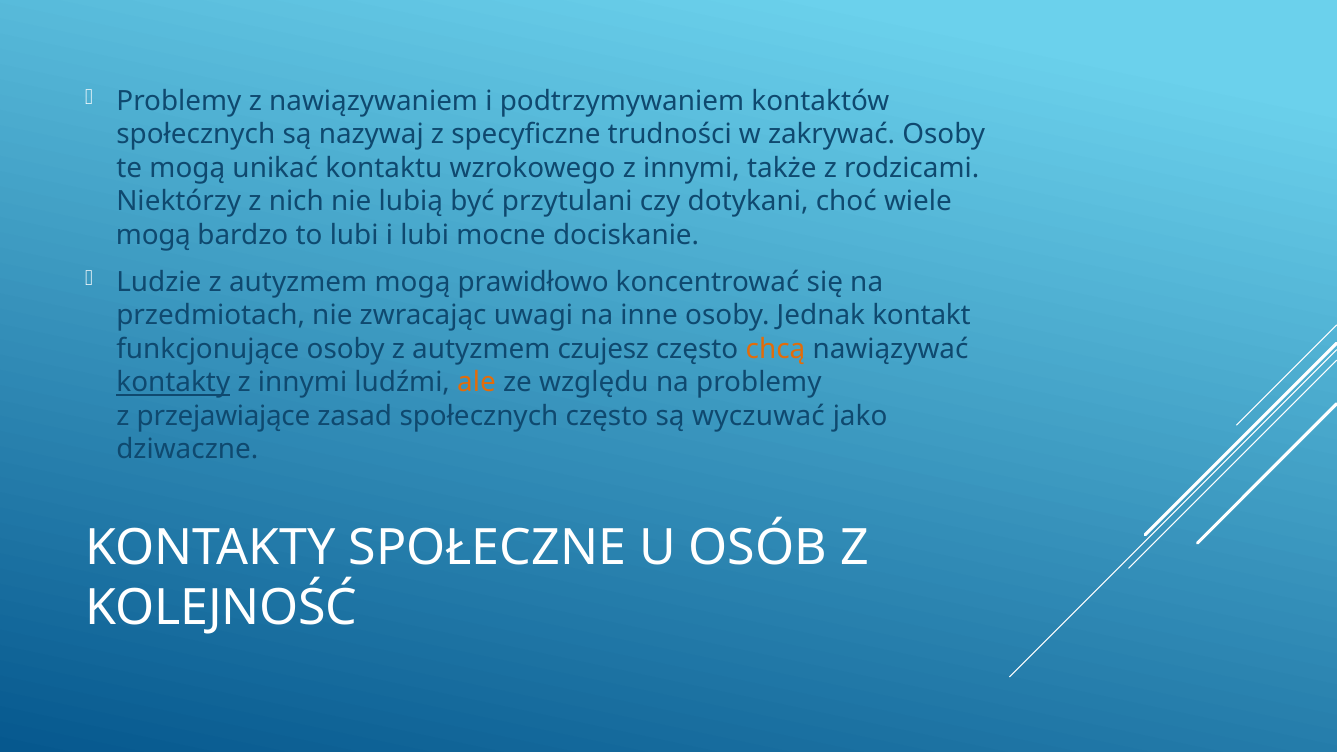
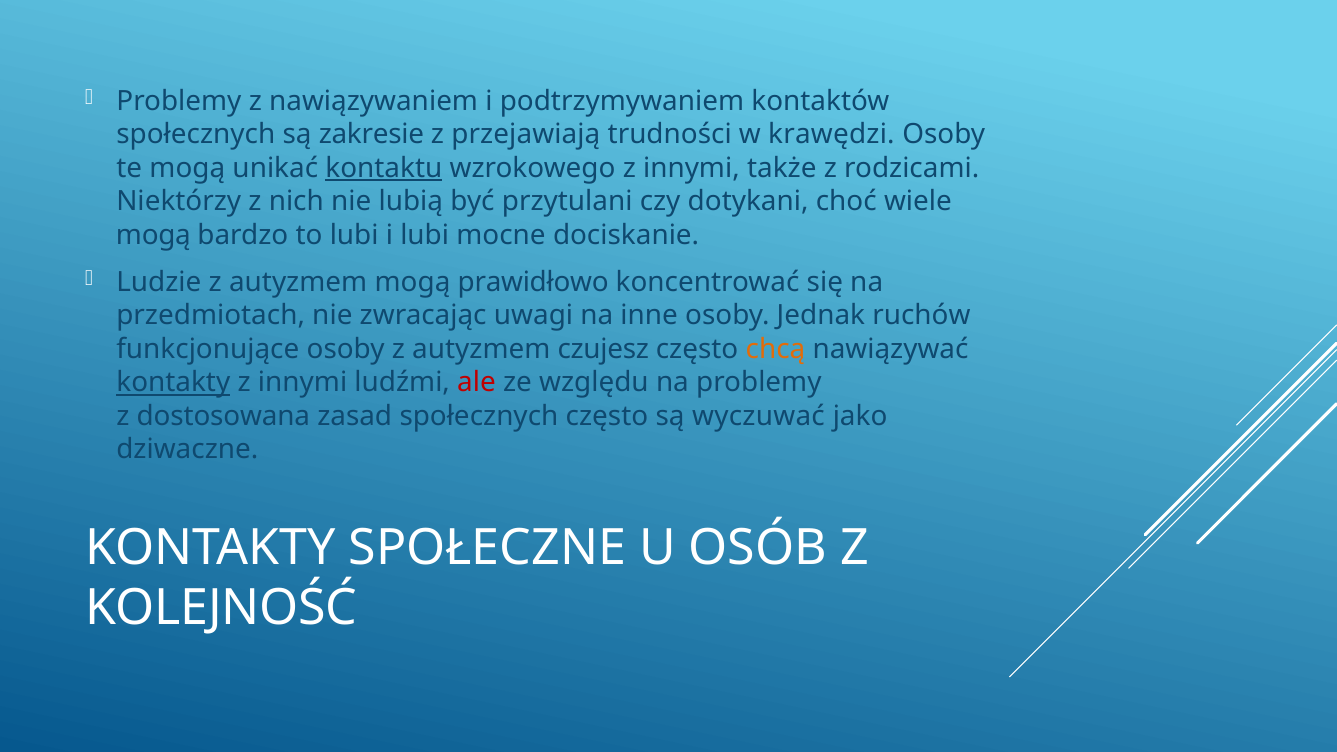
nazywaj: nazywaj -> zakresie (371, 135)
specyficzne: specyficzne -> przejawiają (526, 135)
zakrywać: zakrywać -> krawędzi (831, 135)
kontaktu underline: none -> present (384, 168)
kontakt: kontakt -> ruchów (921, 316)
ale colour: orange -> red (477, 383)
przejawiające: przejawiające -> dostosowana (223, 416)
